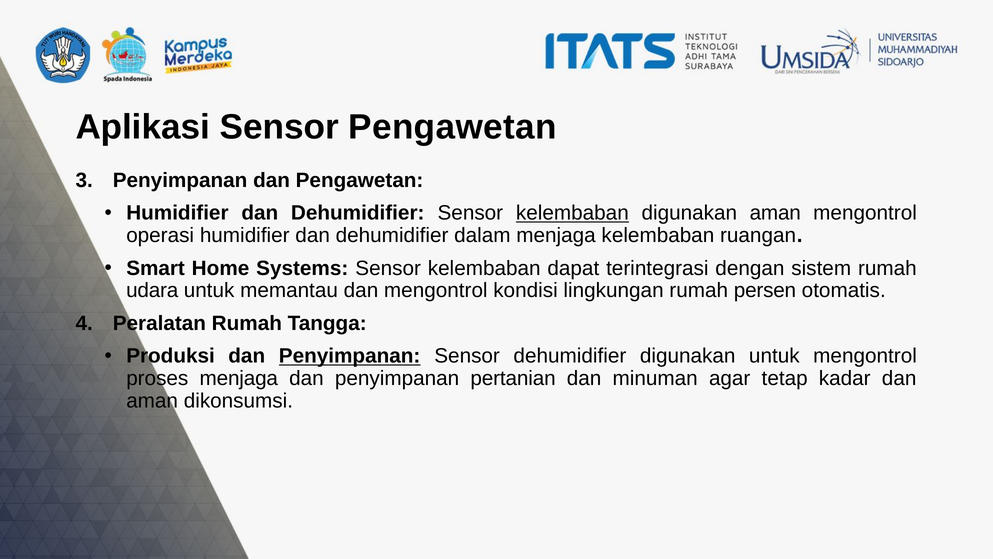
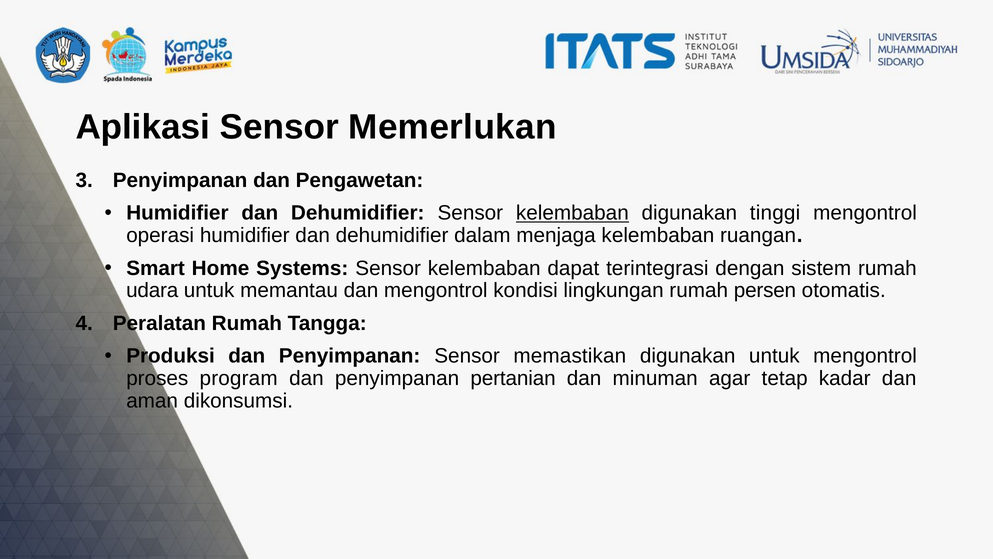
Sensor Pengawetan: Pengawetan -> Memerlukan (453, 127)
digunakan aman: aman -> tinggi (775, 213)
Penyimpanan underline: present -> none (350, 356)
Sensor dehumidifier: dehumidifier -> memastikan (570, 356)
proses menjaga: menjaga -> program (239, 378)
